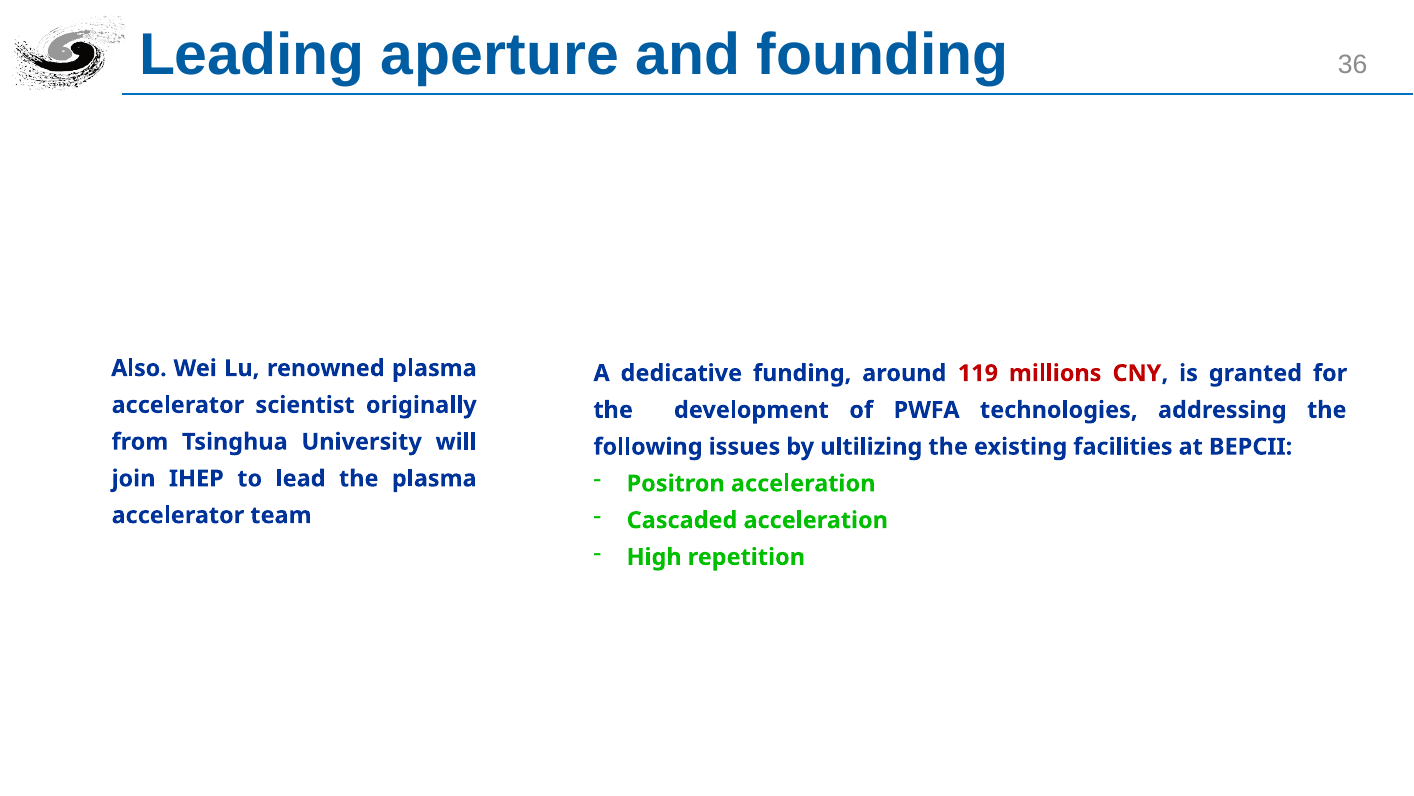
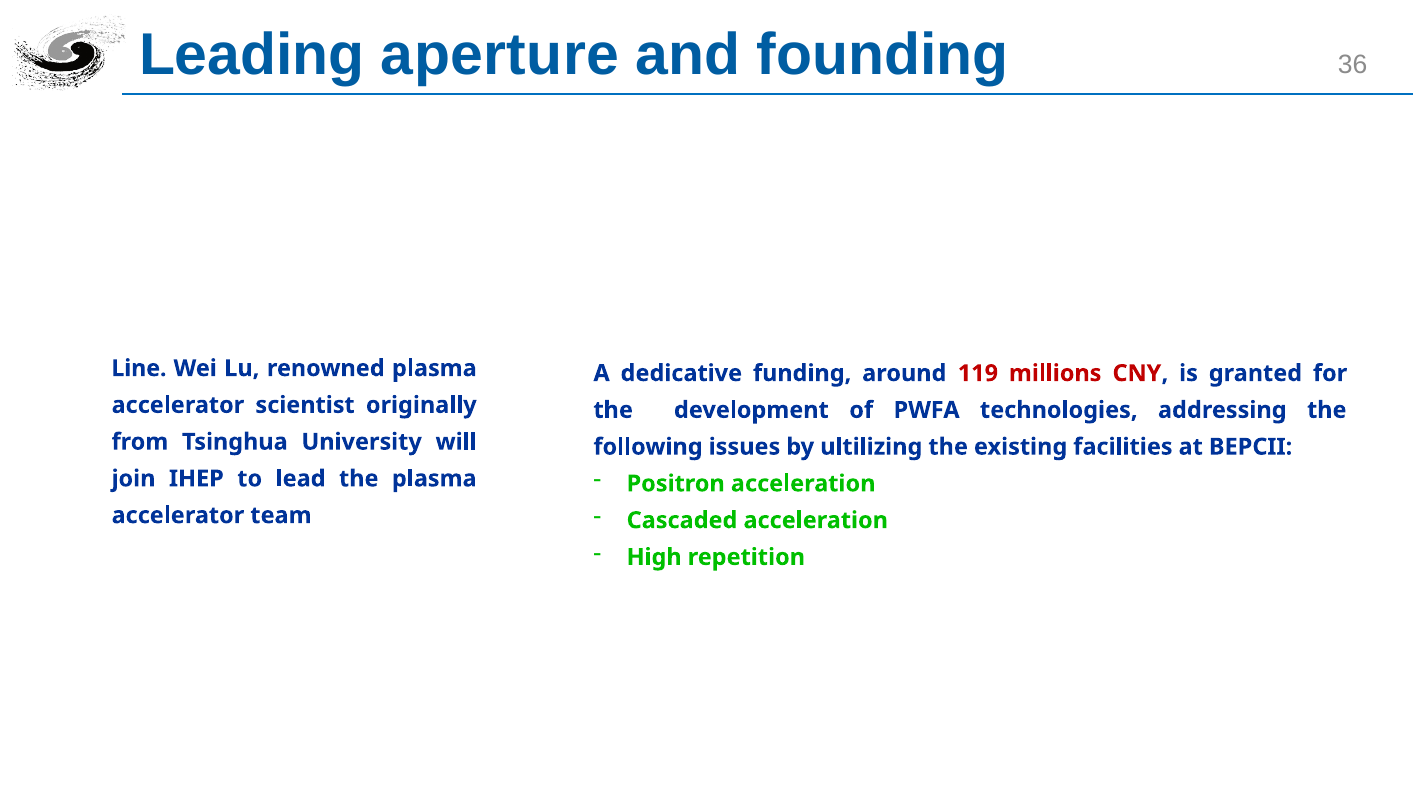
Also: Also -> Line (139, 368)
